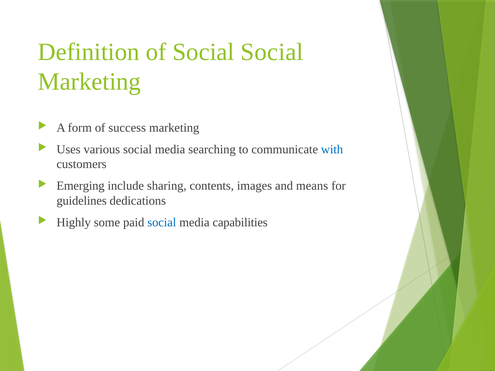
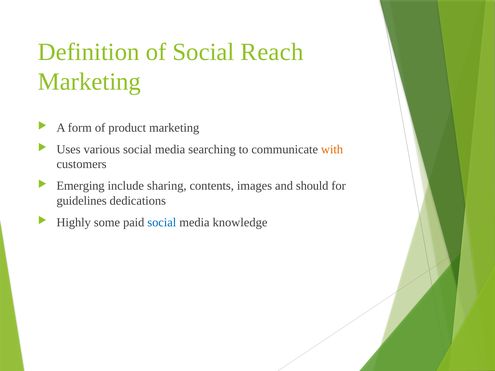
Social Social: Social -> Reach (272, 52)
success: success -> product (127, 128)
with colour: blue -> orange (332, 149)
means: means -> should (312, 186)
capabilities: capabilities -> knowledge (240, 223)
